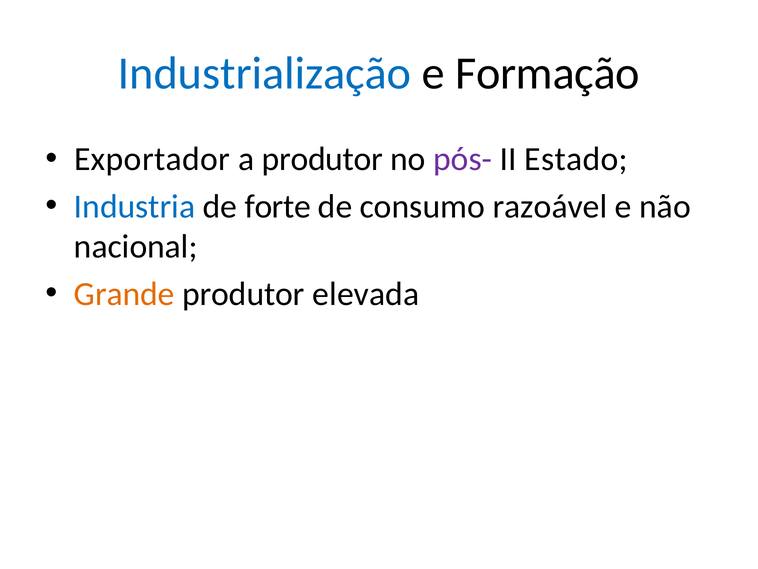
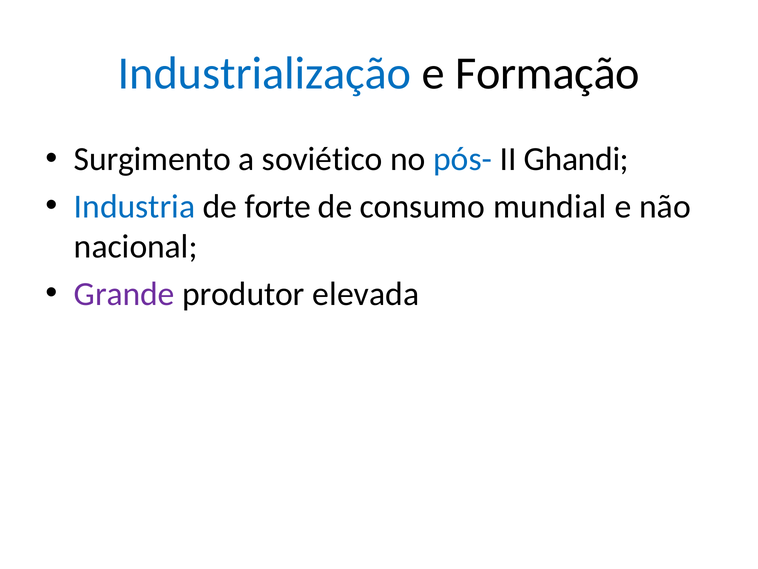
Exportador: Exportador -> Surgimento (152, 159)
a produtor: produtor -> soviético (322, 159)
pós- colour: purple -> blue (463, 159)
Estado: Estado -> Ghandi (576, 159)
razoável: razoável -> mundial (550, 206)
Grande colour: orange -> purple (124, 294)
